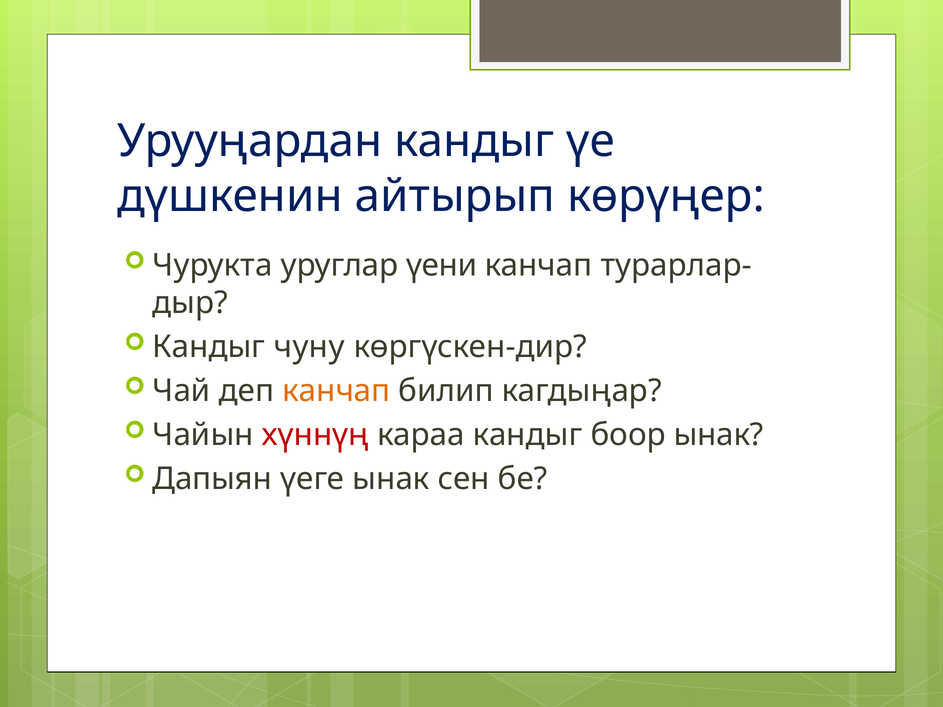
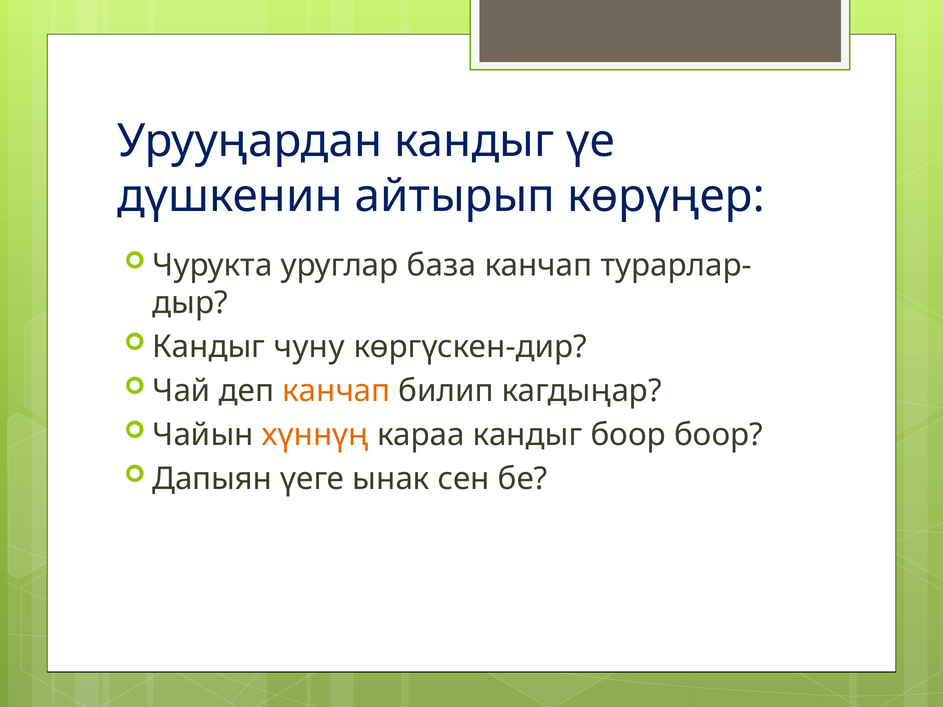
үени: үени -> база (442, 265)
хүннүң colour: red -> orange (315, 435)
боор ынак: ынак -> боор (719, 435)
